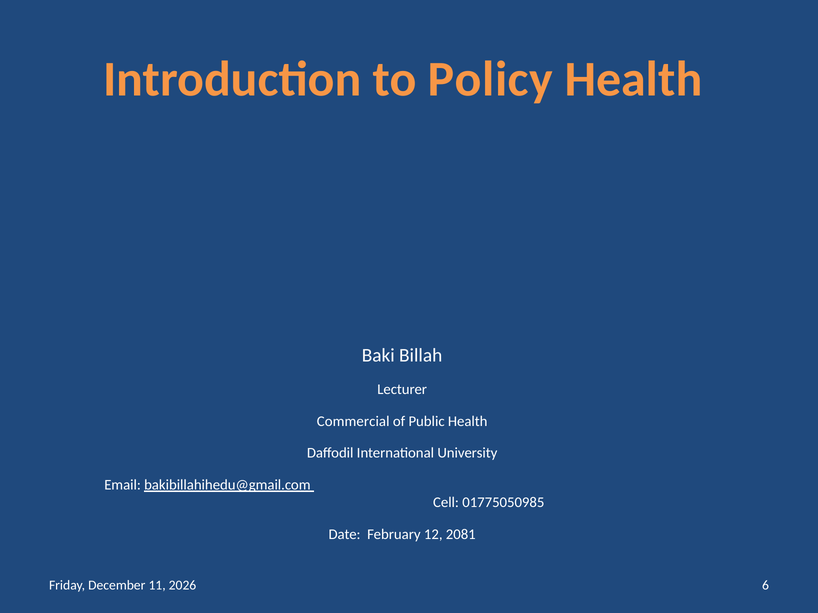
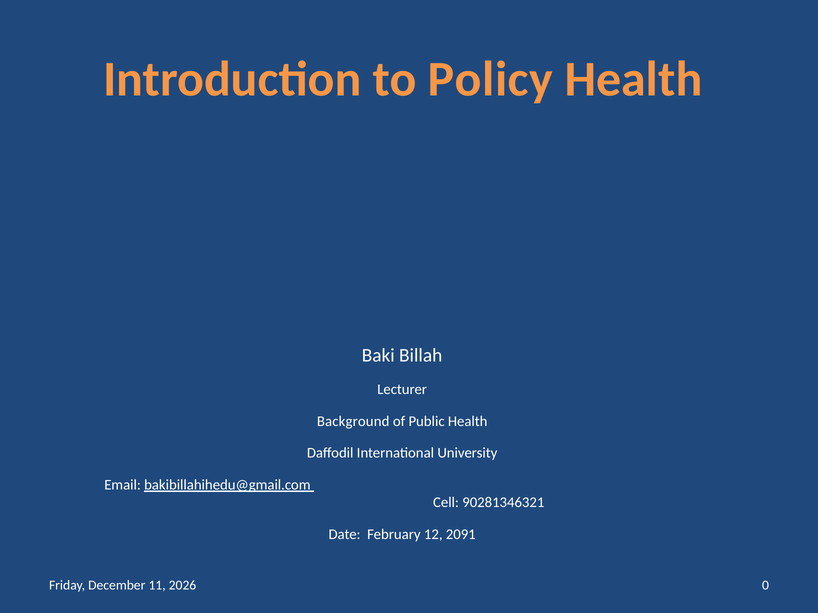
Commercial: Commercial -> Background (353, 422)
01775050985: 01775050985 -> 90281346321 (503, 503)
2081: 2081 -> 2091 (461, 535)
6: 6 -> 0 (766, 586)
